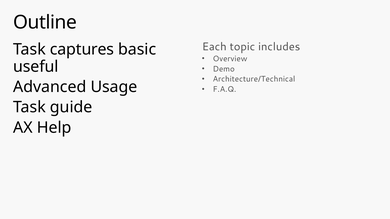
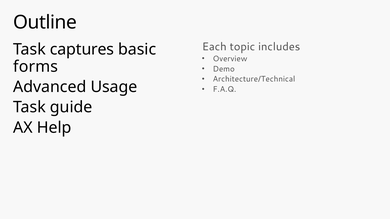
useful: useful -> forms (36, 67)
